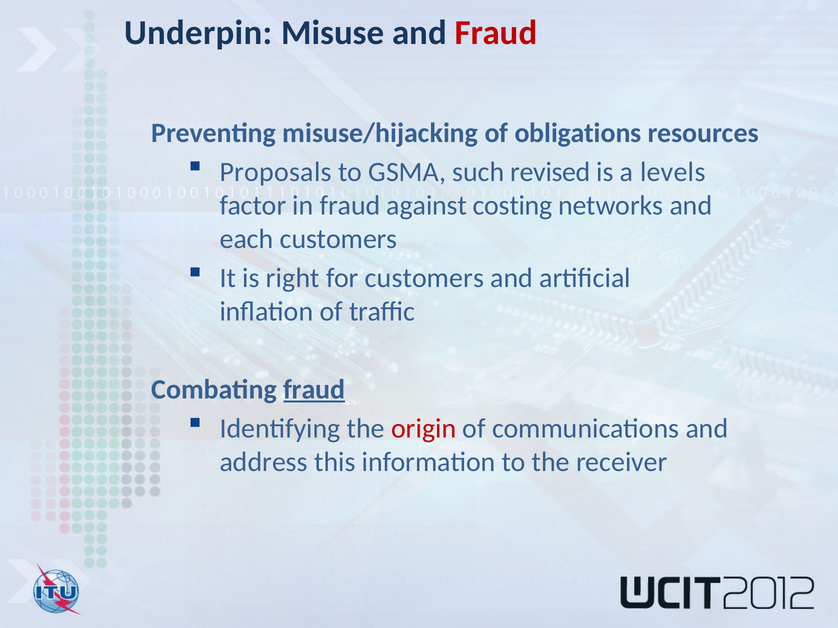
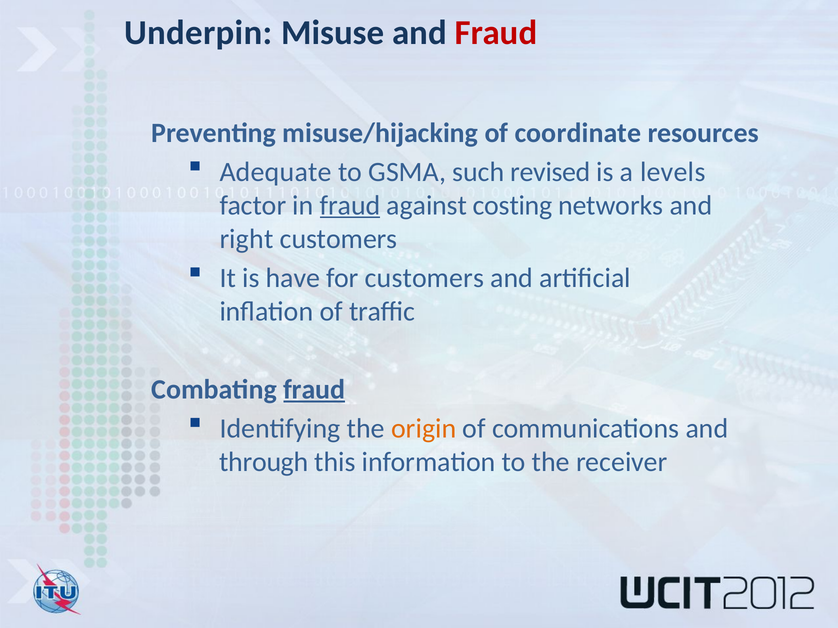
obligations: obligations -> coordinate (578, 133)
Proposals: Proposals -> Adequate (276, 172)
fraud underline: none -> present (350, 206)
each: each -> right (246, 239)
right: right -> have (293, 278)
origin colour: red -> orange (424, 429)
address: address -> through (264, 462)
